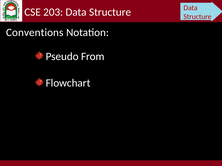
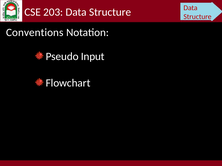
From: From -> Input (93, 57)
